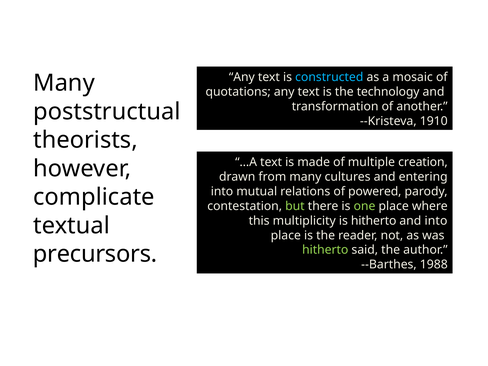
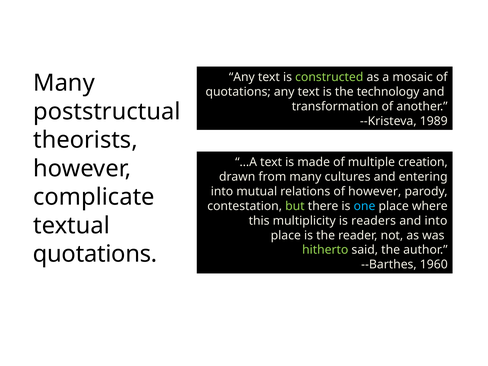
constructed colour: light blue -> light green (329, 77)
1910: 1910 -> 1989 (434, 121)
of powered: powered -> however (375, 191)
one colour: light green -> light blue (365, 206)
is hitherto: hitherto -> readers (374, 221)
precursors: precursors -> quotations (95, 254)
1988: 1988 -> 1960 (434, 265)
